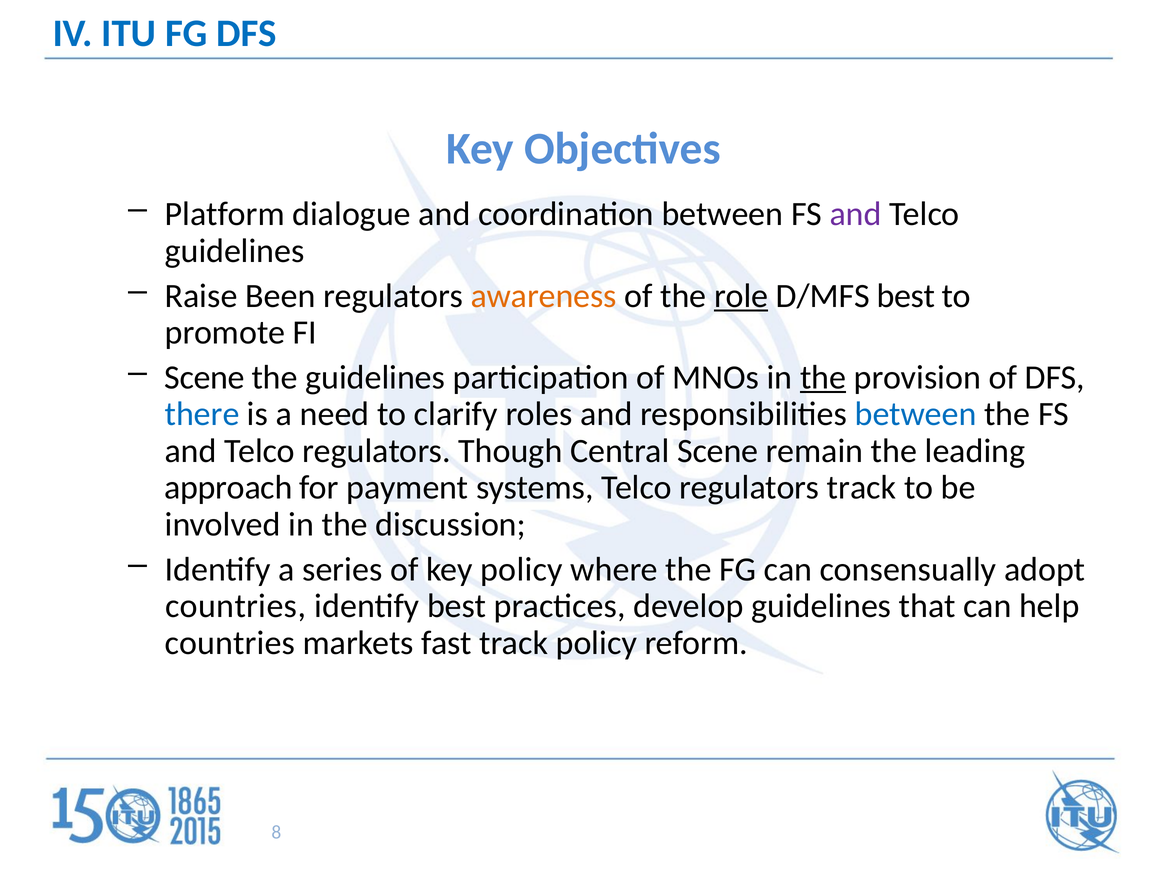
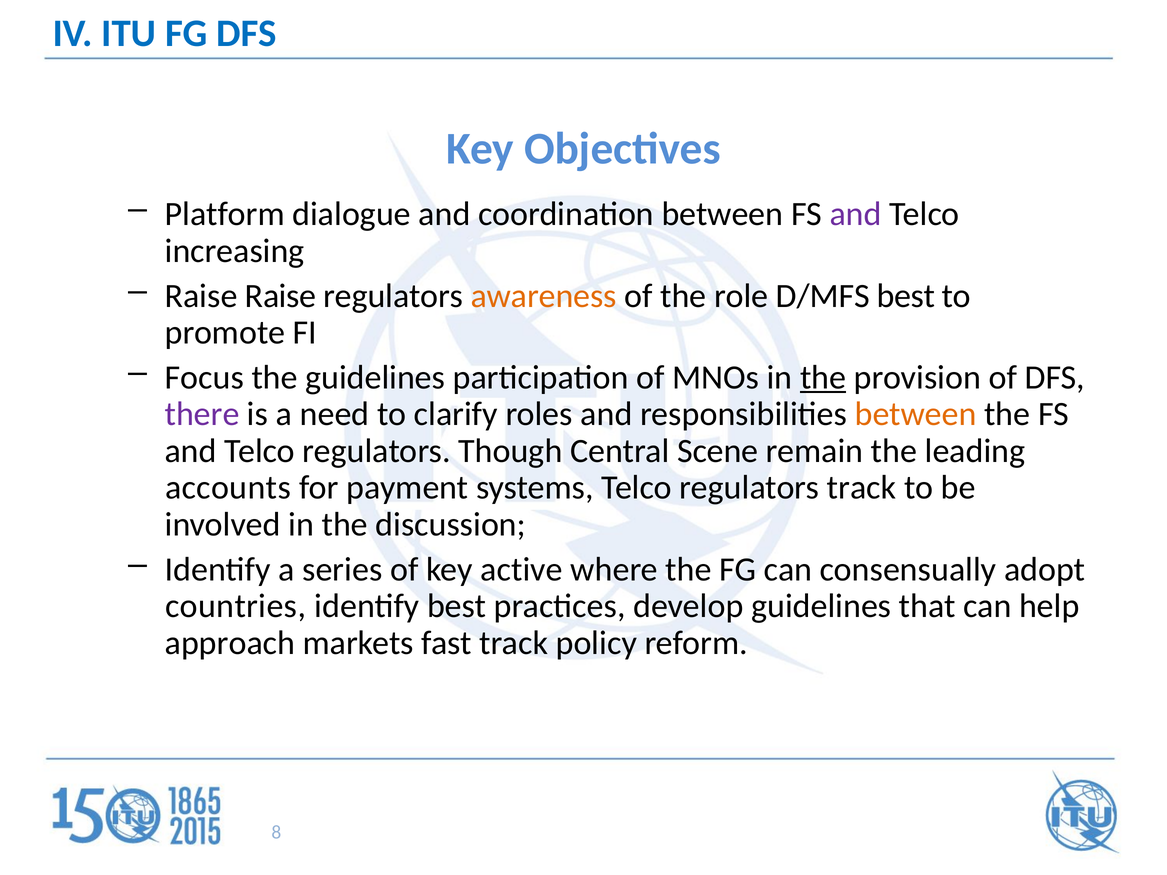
guidelines: guidelines -> increasing (235, 251)
Raise Been: Been -> Raise (281, 296)
role underline: present -> none (741, 296)
Scene: Scene -> Focus (204, 378)
there colour: blue -> purple (202, 414)
between colour: blue -> orange (916, 414)
approach: approach -> accounts (228, 488)
key policy: policy -> active (522, 570)
countries: countries -> approach (230, 643)
